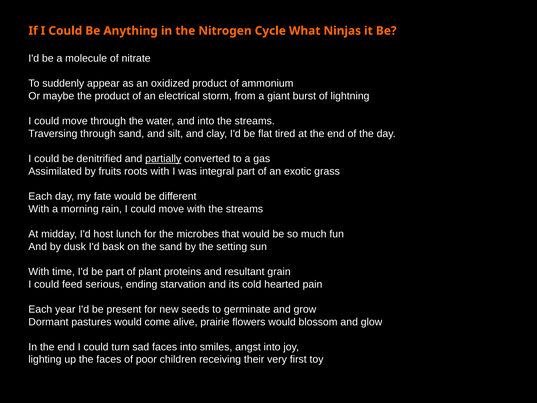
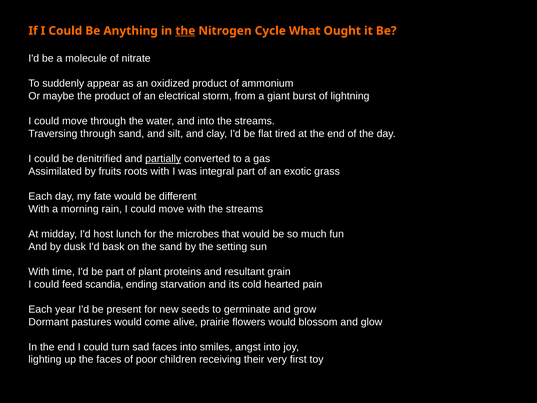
the underline: none -> present (185, 31)
Ninjas: Ninjas -> Ought (342, 31)
serious: serious -> scandia (104, 284)
